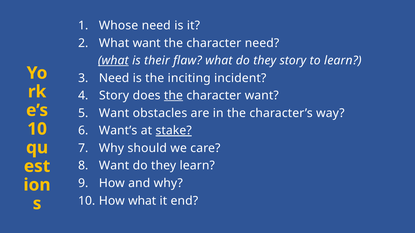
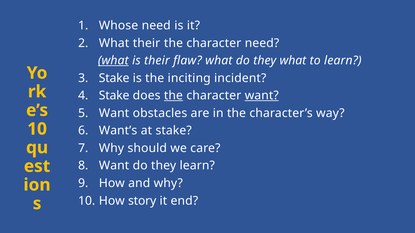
What want: want -> their (147, 43)
they story: story -> what (293, 61)
Need: Need -> Stake (114, 78)
Story: Story -> Stake (114, 96)
want underline: none -> present (262, 96)
stake underline: present -> none (174, 131)
How what: what -> story (142, 201)
